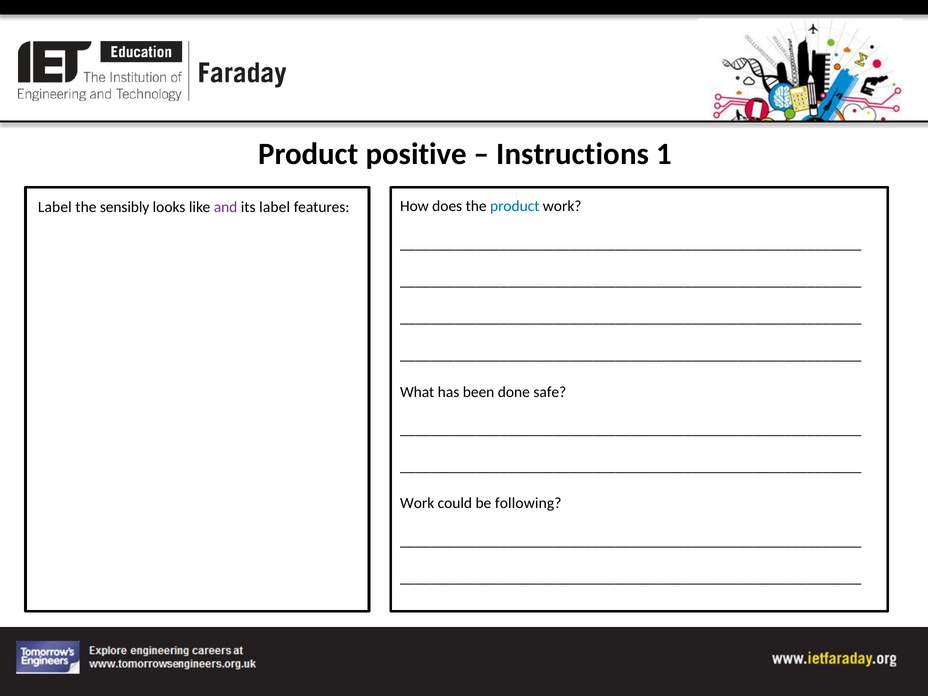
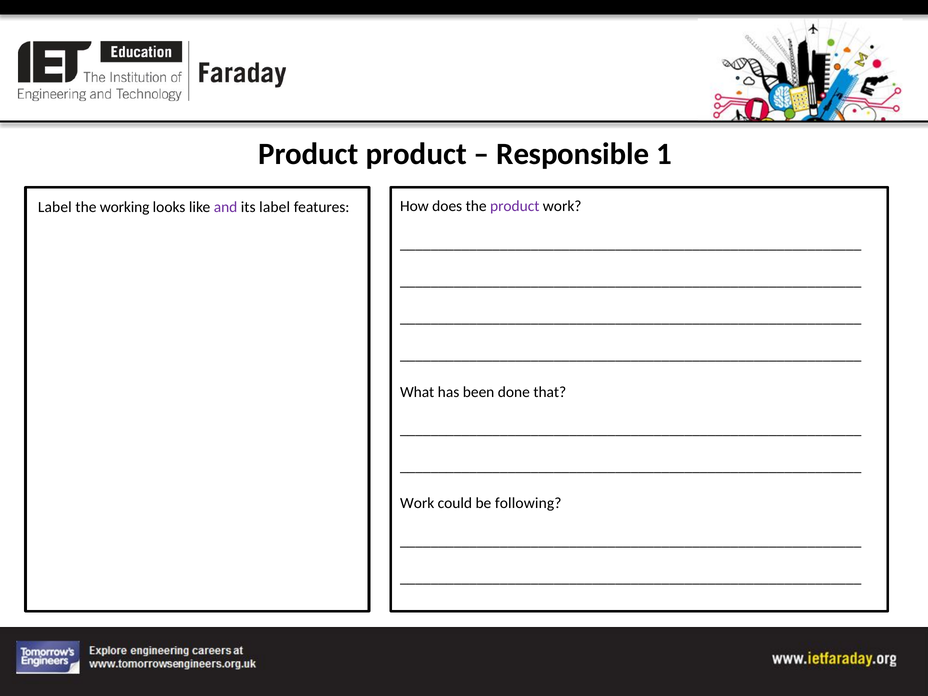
Product positive: positive -> product (416, 154)
Instructions: Instructions -> Responsible (573, 154)
sensibly: sensibly -> working (125, 207)
product colour: blue -> purple (515, 206)
safe: safe -> that (550, 392)
